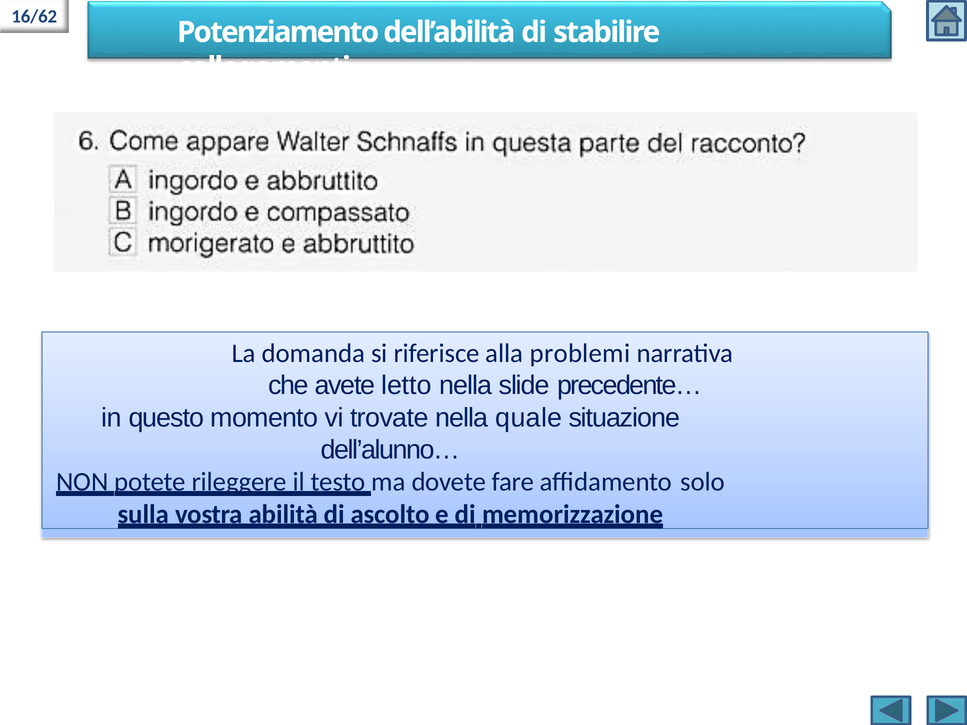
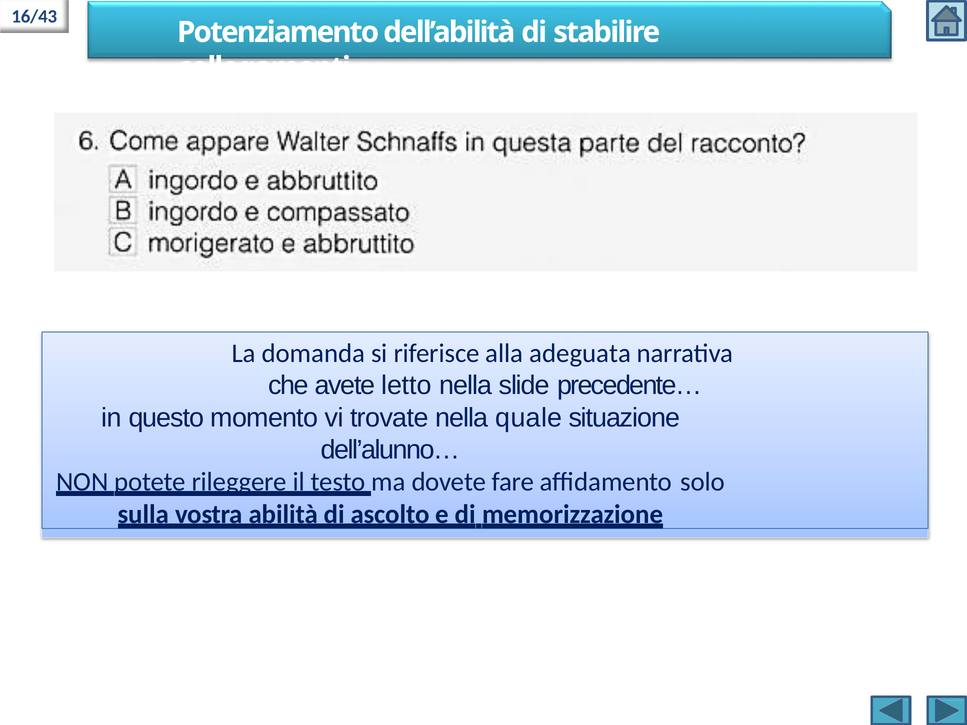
16/62: 16/62 -> 16/43 (34, 16)
problemi: problemi -> adeguata (580, 353)
